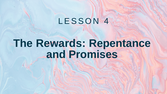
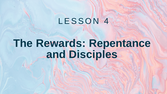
Promises: Promises -> Disciples (93, 54)
